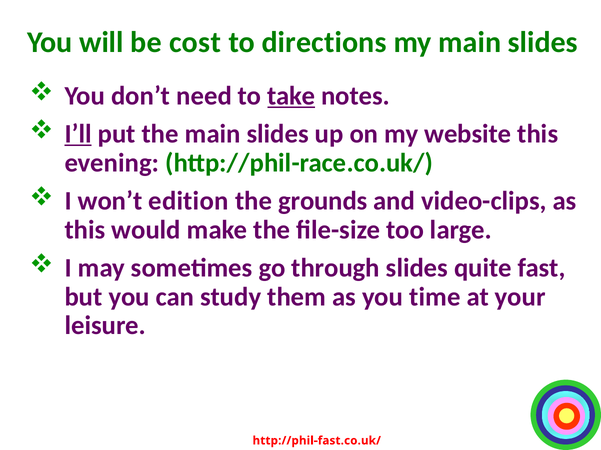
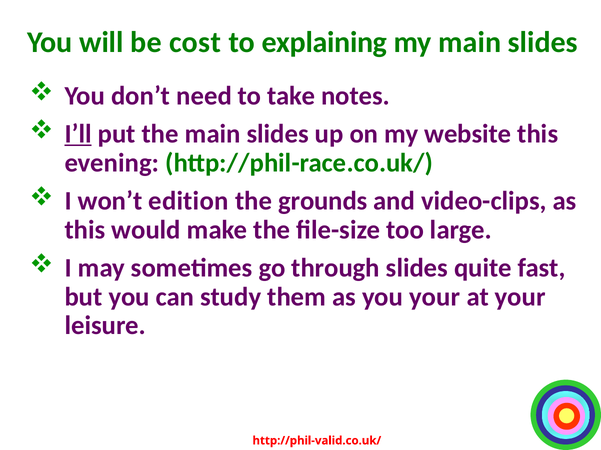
directions: directions -> explaining (324, 42)
take underline: present -> none (291, 96)
you time: time -> your (435, 297)
http://phil-fast.co.uk/: http://phil-fast.co.uk/ -> http://phil-valid.co.uk/ (317, 441)
